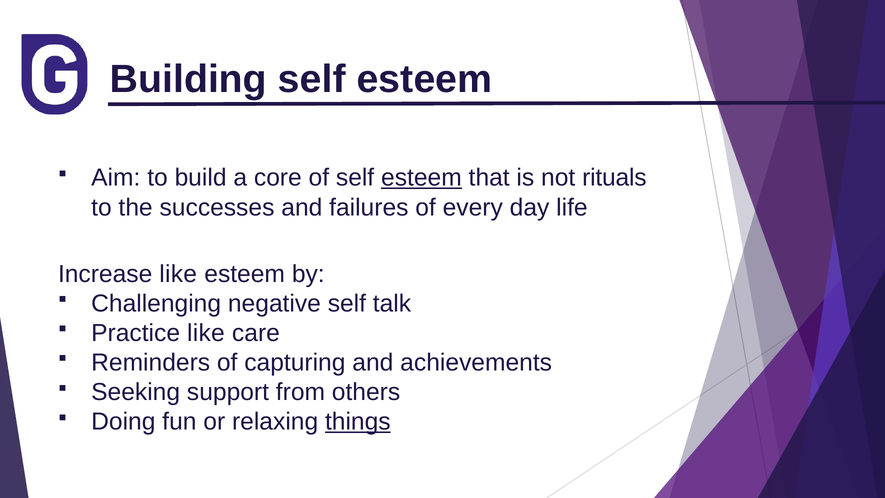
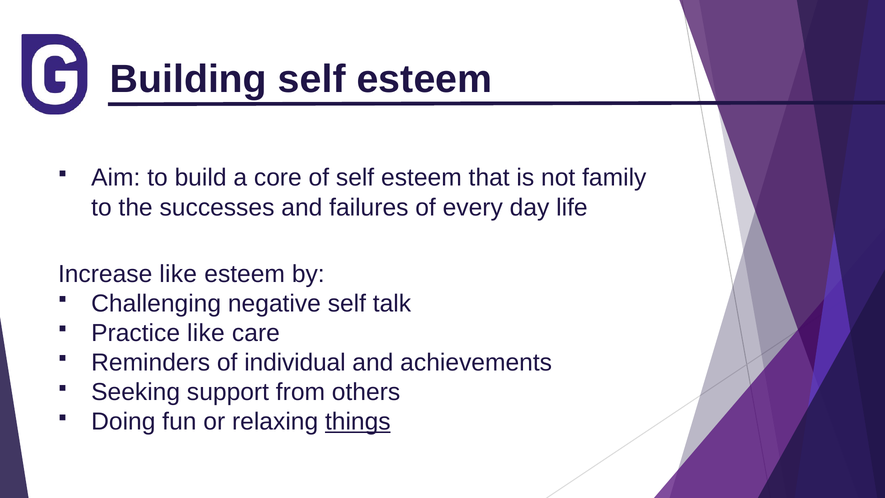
esteem underline: present -> none (421, 178)
rituals: rituals -> family (614, 178)
capturing: capturing -> individual (295, 362)
